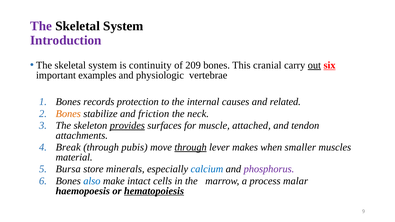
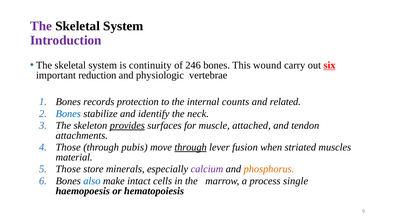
209: 209 -> 246 (193, 65)
cranial: cranial -> wound (267, 65)
out underline: present -> none (314, 65)
examples: examples -> reduction (97, 75)
causes: causes -> counts (236, 102)
Bones colour: orange -> blue (68, 114)
friction: friction -> identify (154, 114)
Break: Break -> Those (68, 147)
makes: makes -> fusion (245, 147)
smaller: smaller -> striated (300, 147)
Bursa: Bursa -> Those (68, 169)
calcium colour: blue -> purple (207, 169)
phosphorus colour: purple -> orange (269, 169)
malar: malar -> single (296, 181)
hematopoiesis underline: present -> none (154, 191)
